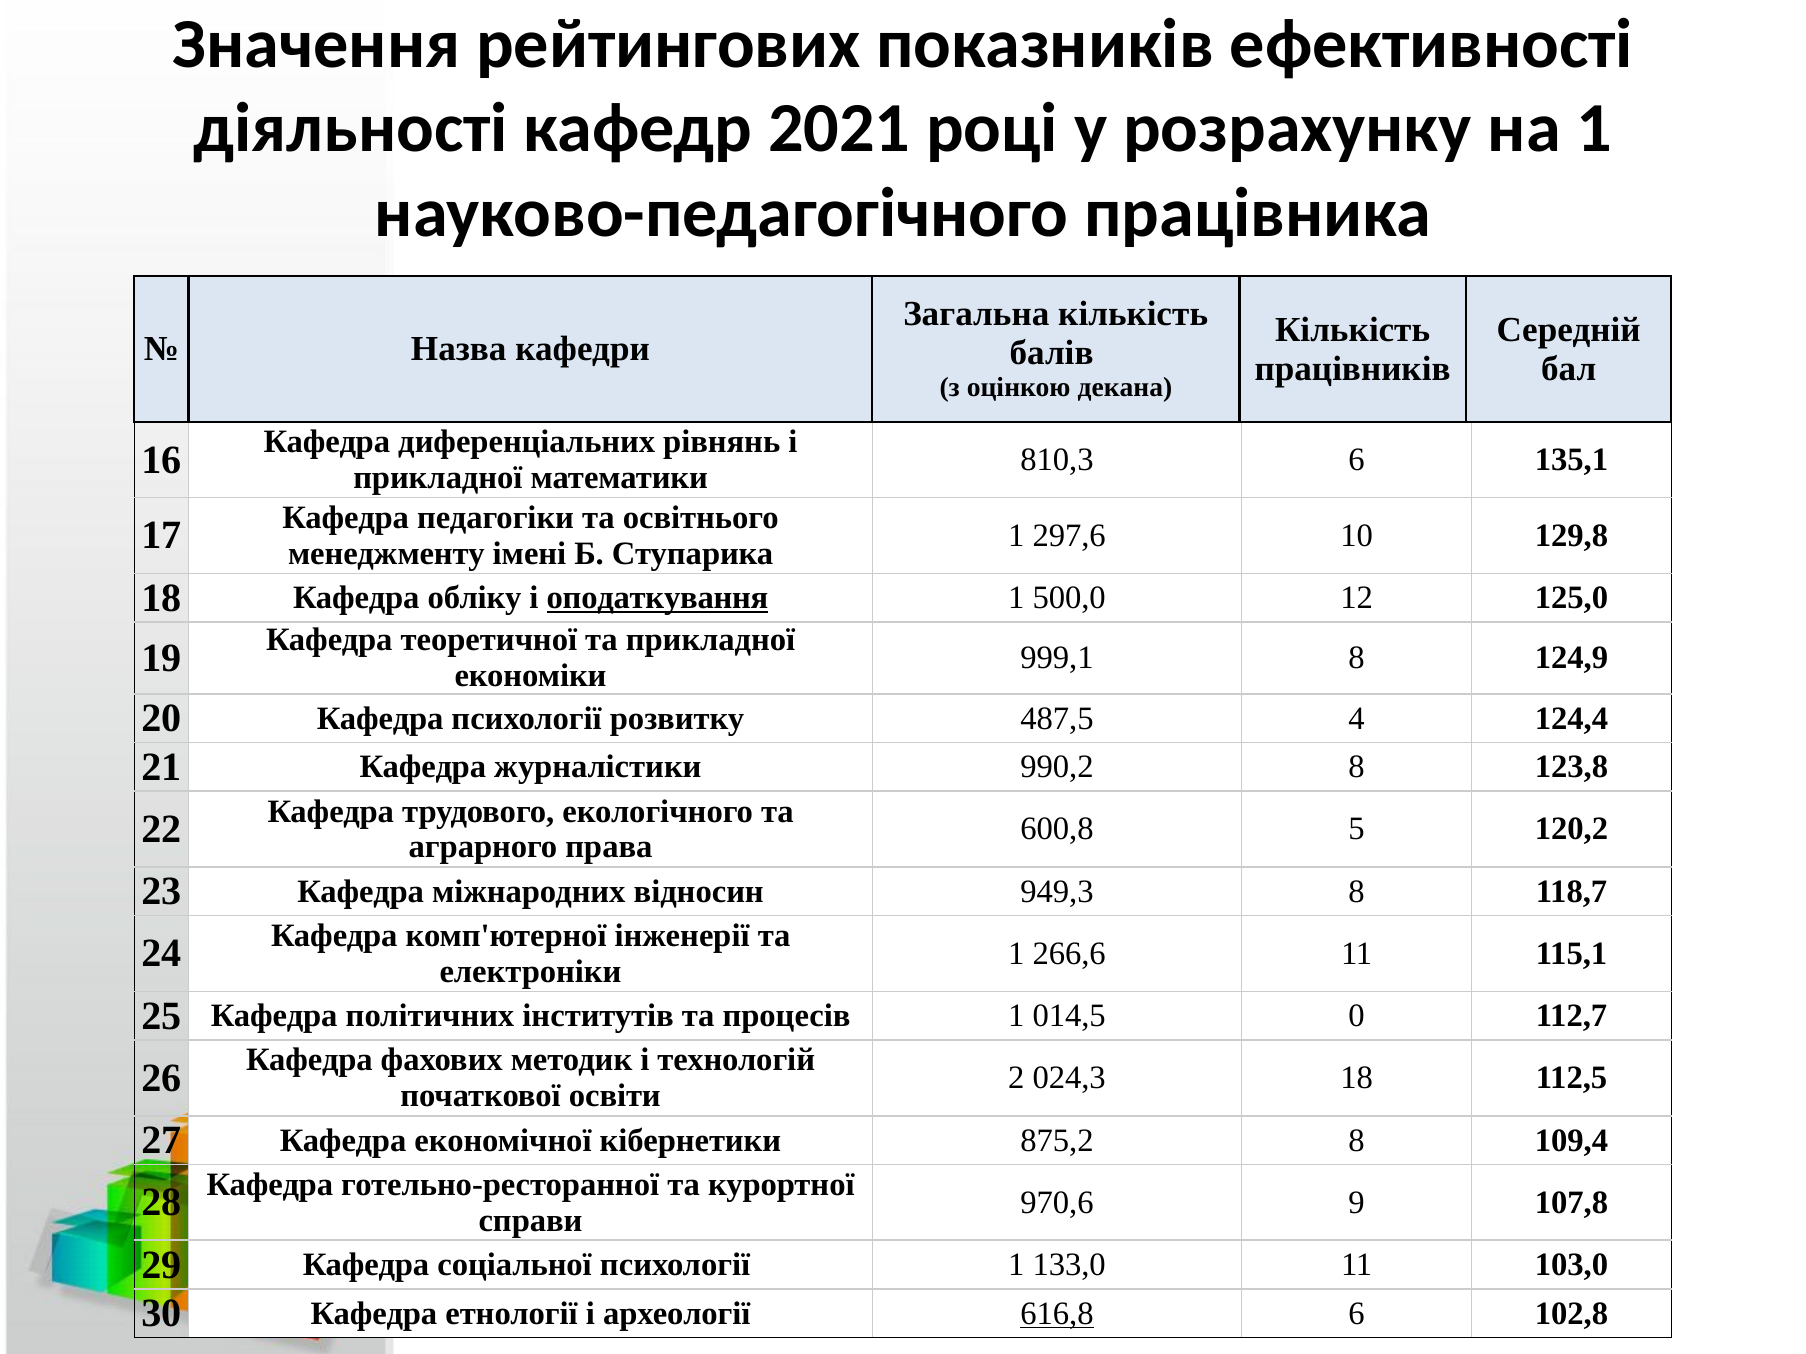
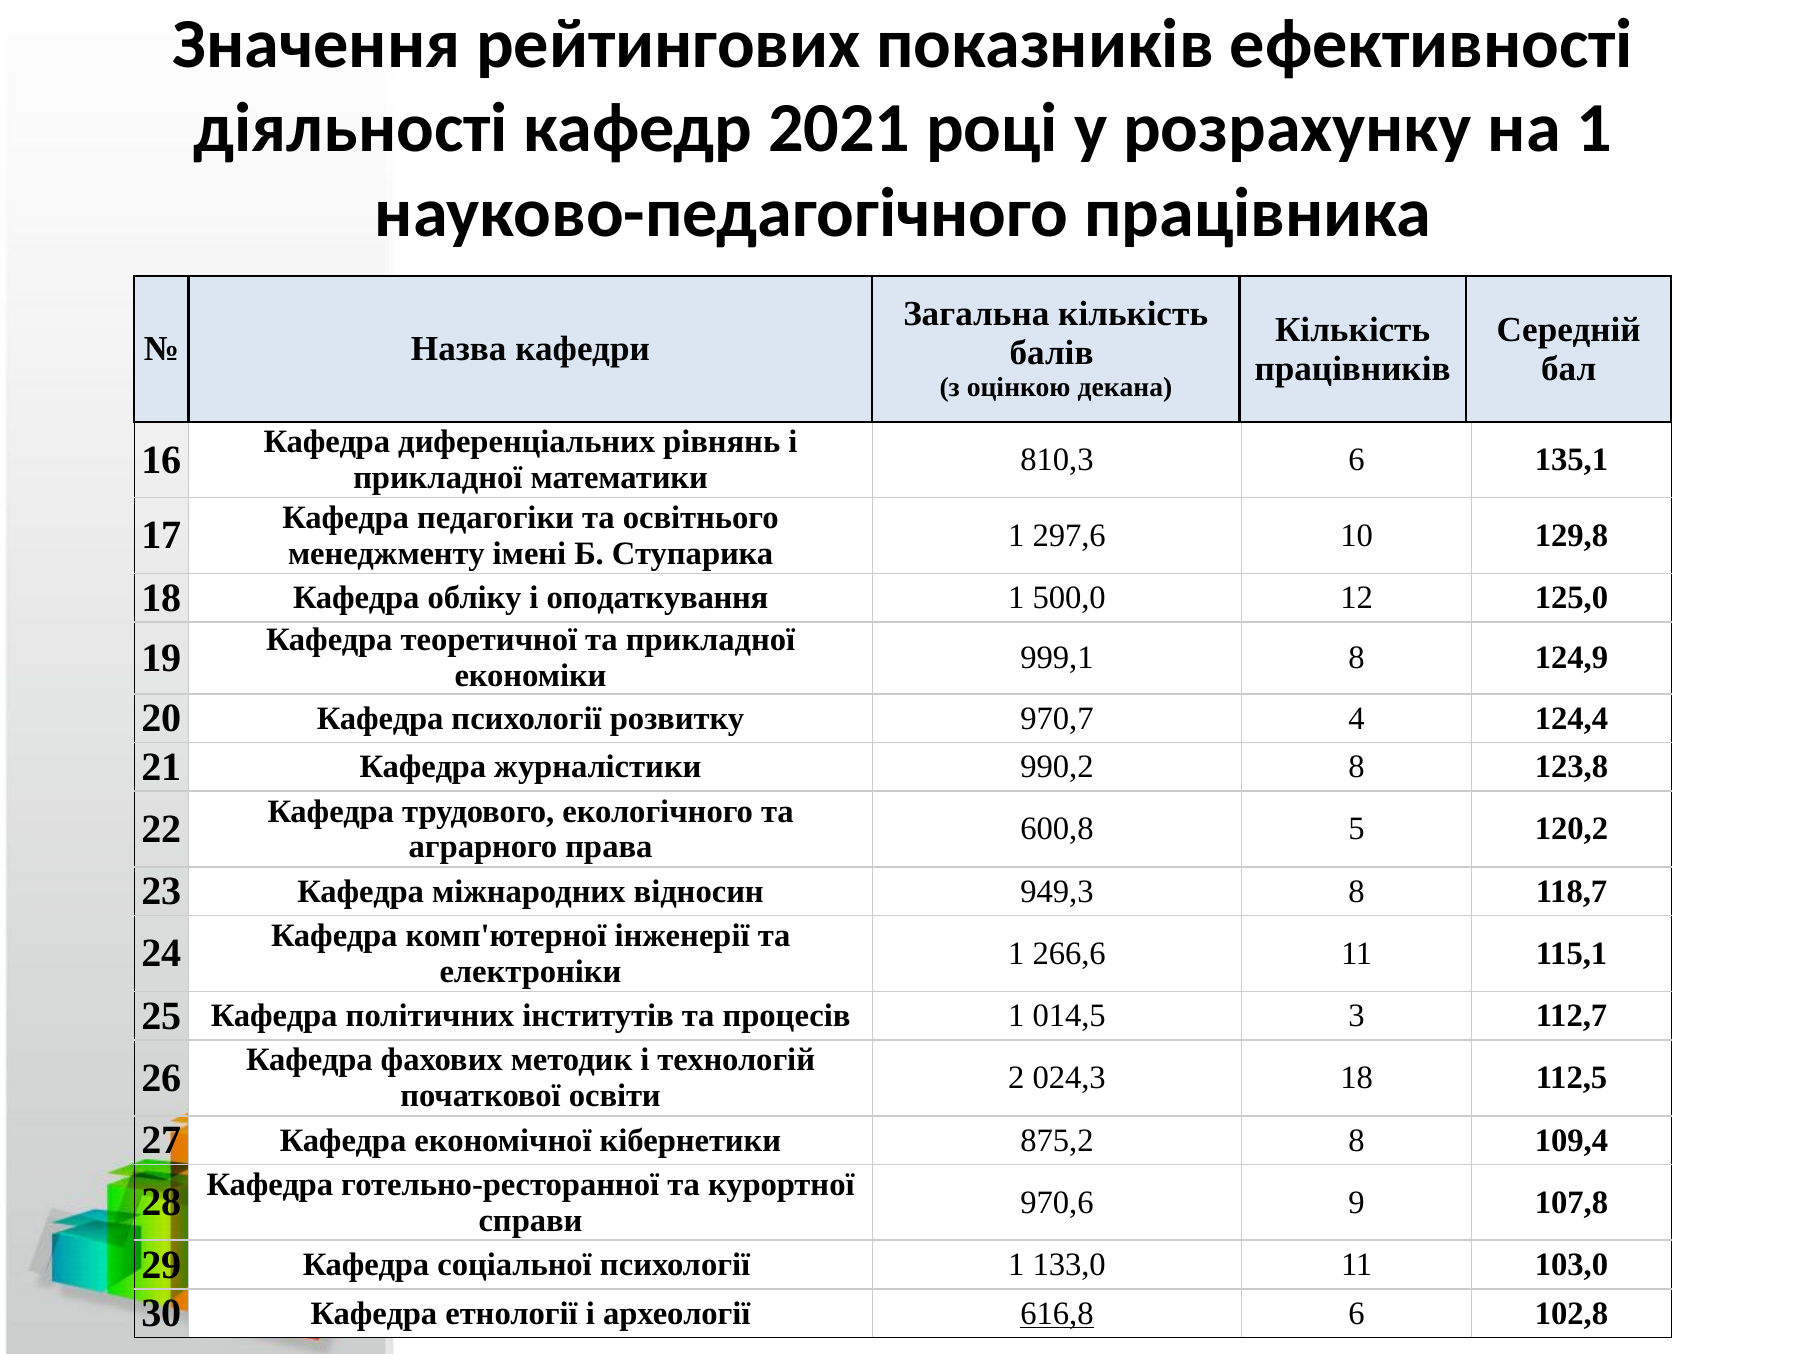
оподаткування underline: present -> none (658, 598)
487,5: 487,5 -> 970,7 (1057, 719)
0: 0 -> 3 (1357, 1016)
